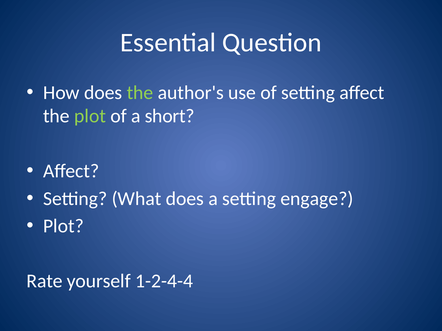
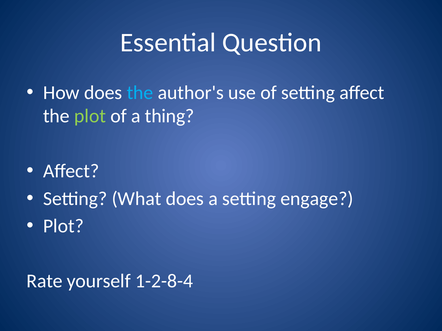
the colour: light green -> light blue (140, 93)
short: short -> thing (170, 116)
1-2-4-4: 1-2-4-4 -> 1-2-8-4 (164, 282)
